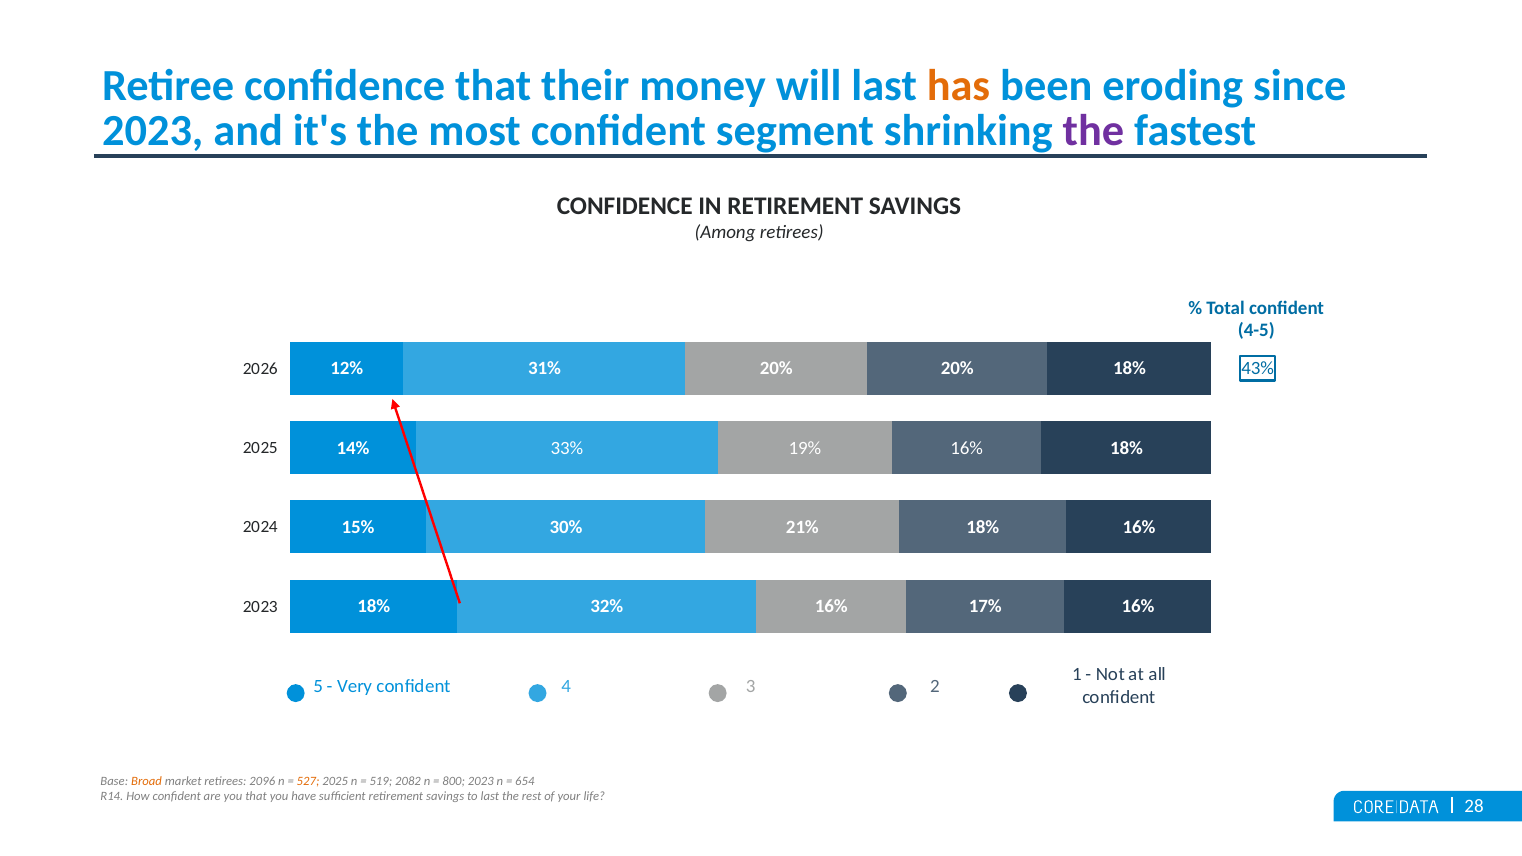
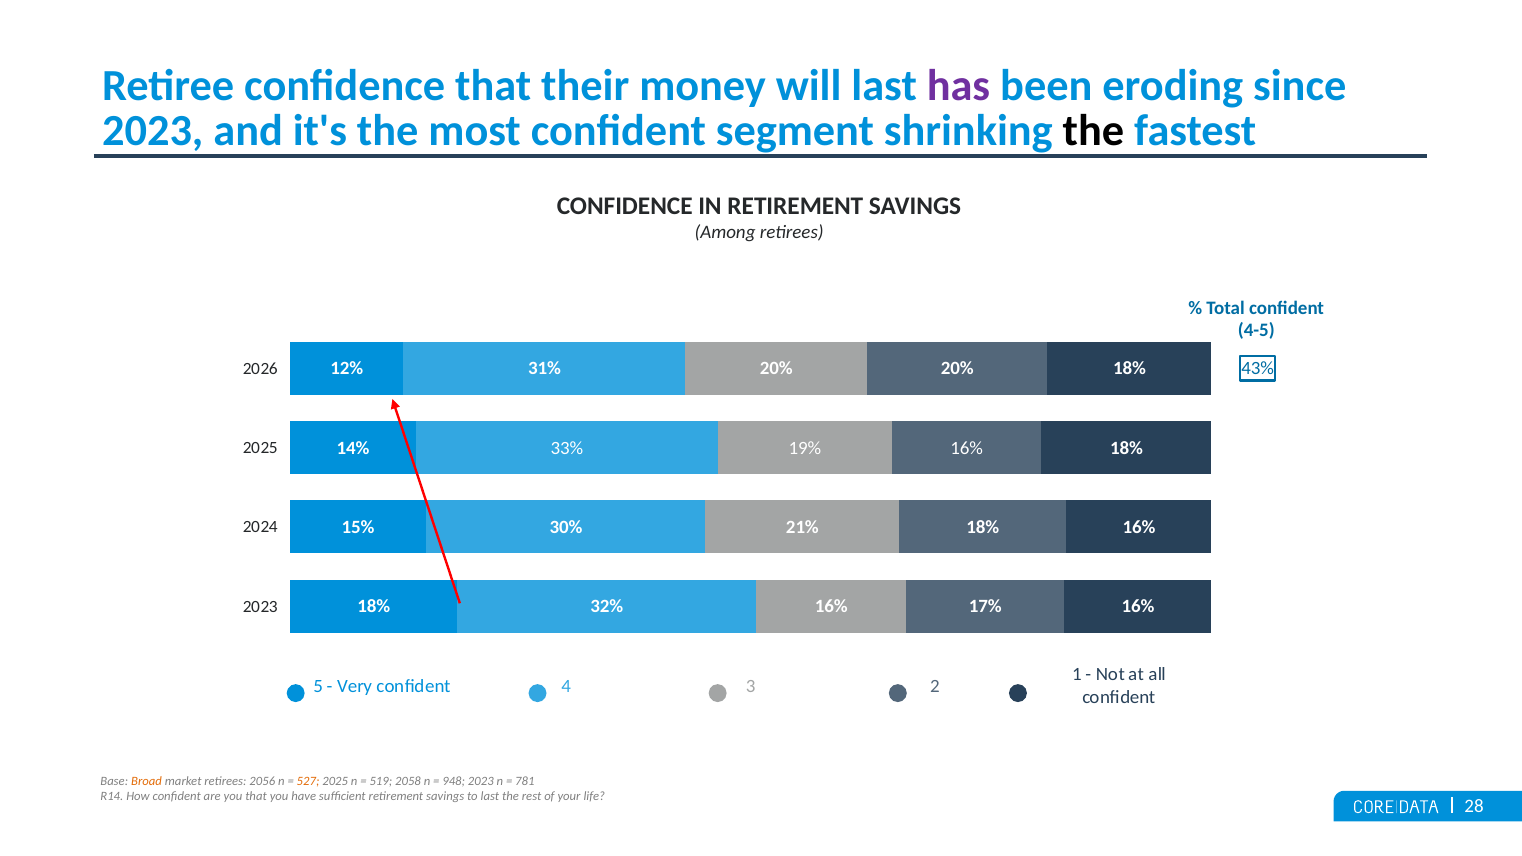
has colour: orange -> purple (958, 86)
the colour: purple -> black (1093, 130)
2096: 2096 -> 2056 (262, 782)
2082: 2082 -> 2058 (408, 782)
800: 800 -> 948 (454, 782)
654: 654 -> 781 (525, 782)
